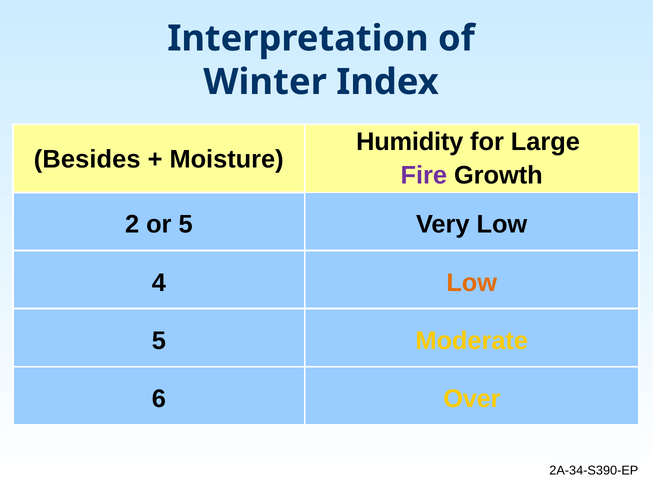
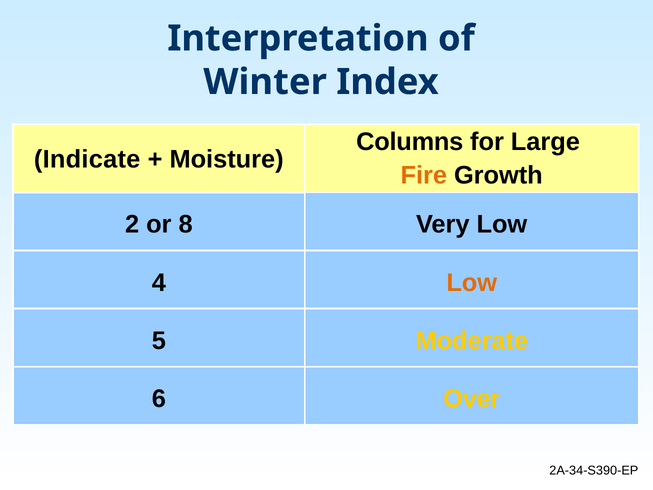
Humidity: Humidity -> Columns (410, 142)
Besides: Besides -> Indicate (87, 159)
Fire colour: purple -> orange (424, 175)
or 5: 5 -> 8 (186, 224)
